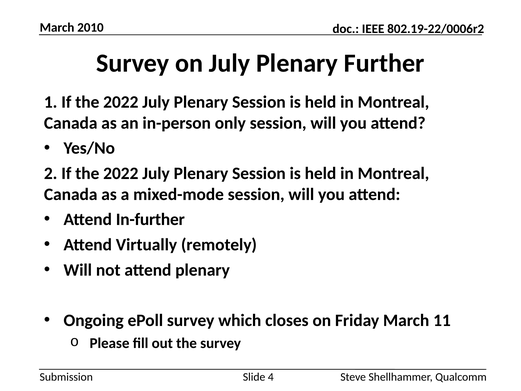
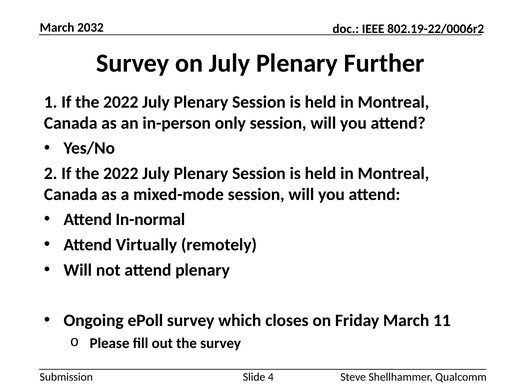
2010: 2010 -> 2032 (90, 28)
In-further: In-further -> In-normal (150, 219)
